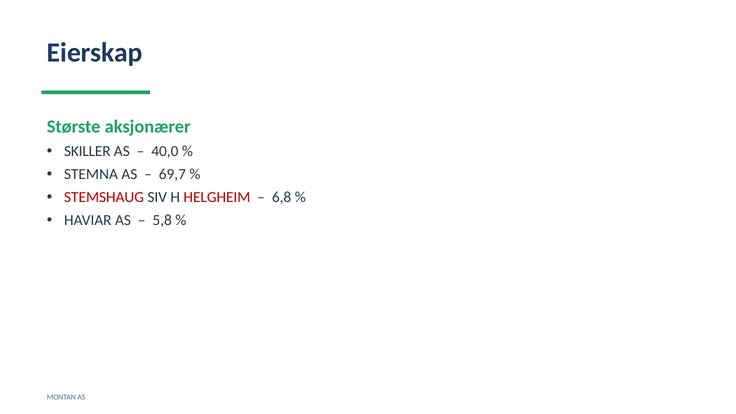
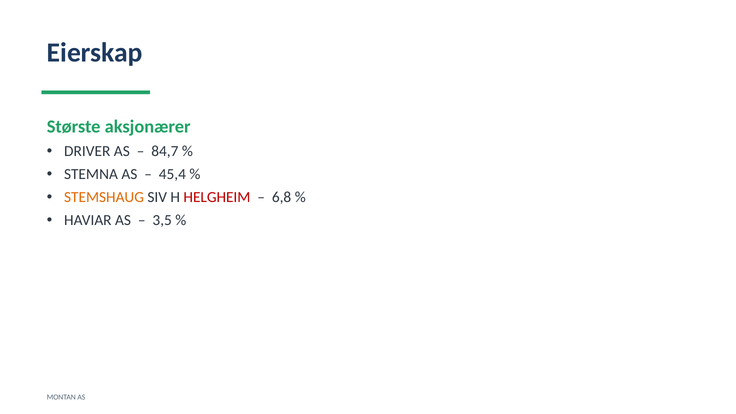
SKILLER: SKILLER -> DRIVER (87, 151)
40,0: 40,0 -> 84,7 (165, 151)
69,7: 69,7 -> 45,4 (172, 174)
STEMSHAUG colour: red -> orange (104, 197)
5,8: 5,8 -> 3,5 (162, 220)
